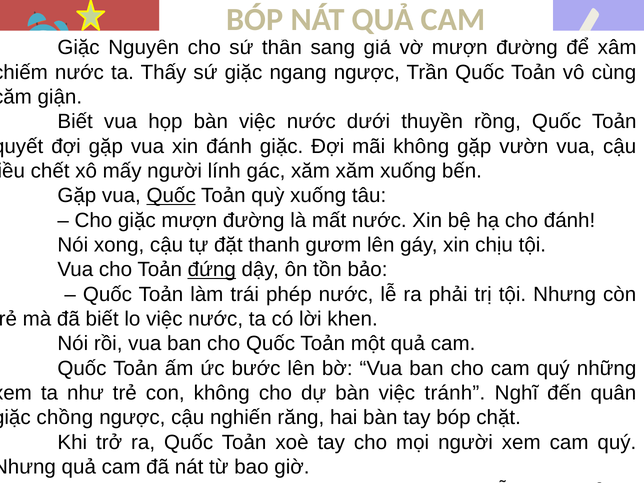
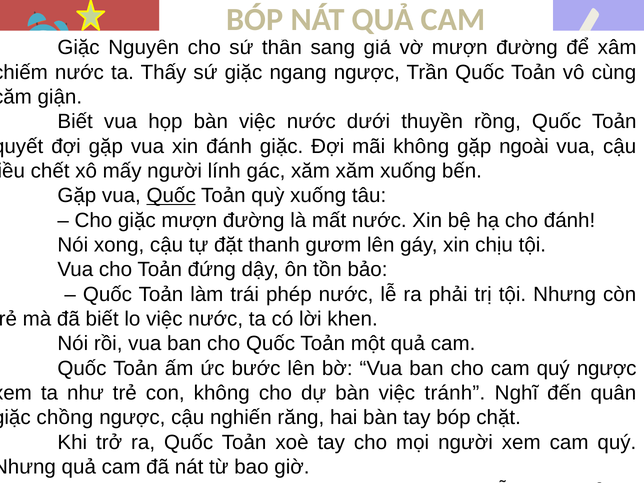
vườn: vườn -> ngoài (524, 146)
đứng underline: present -> none (212, 270)
quý những: những -> ngược (607, 368)
